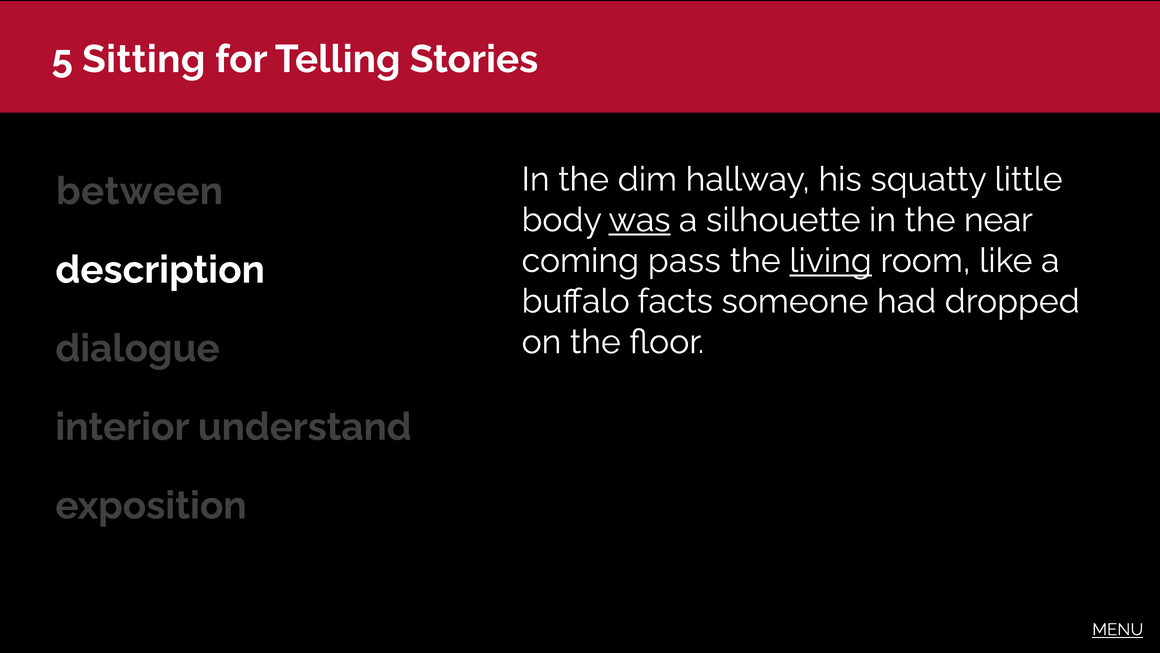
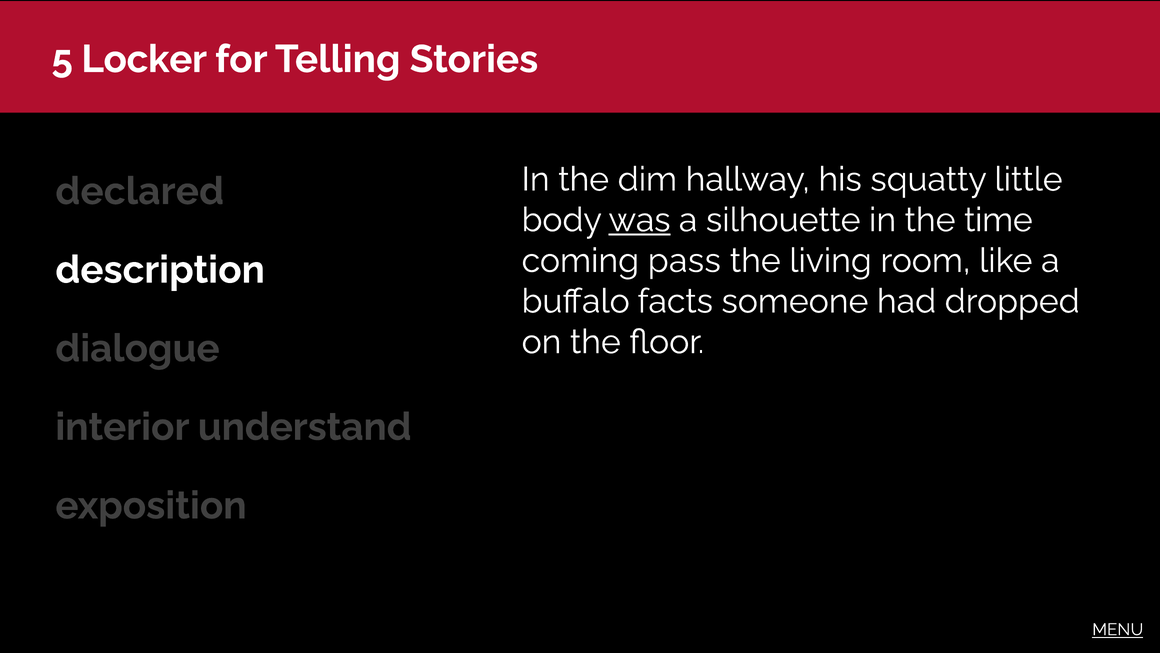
Sitting: Sitting -> Locker (144, 59)
between: between -> declared (140, 191)
near: near -> time (998, 220)
living underline: present -> none (831, 261)
